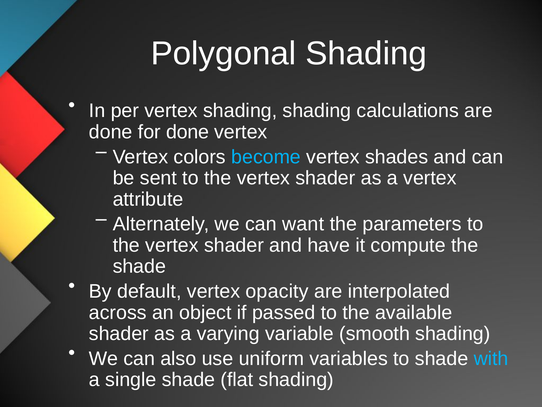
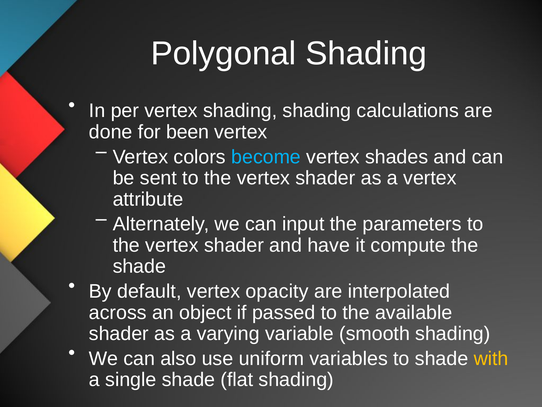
for done: done -> been (188, 132)
want: want -> input (303, 224)
with colour: light blue -> yellow (491, 358)
